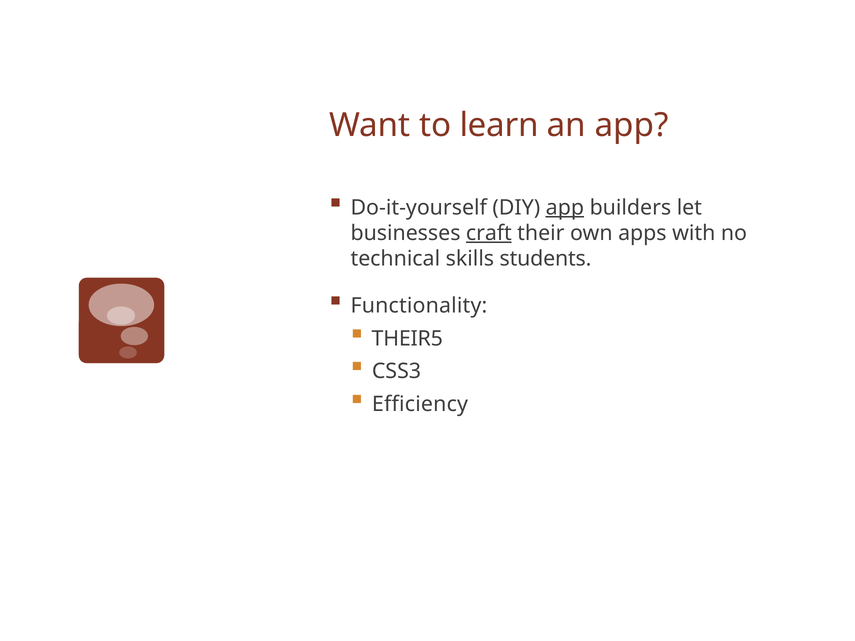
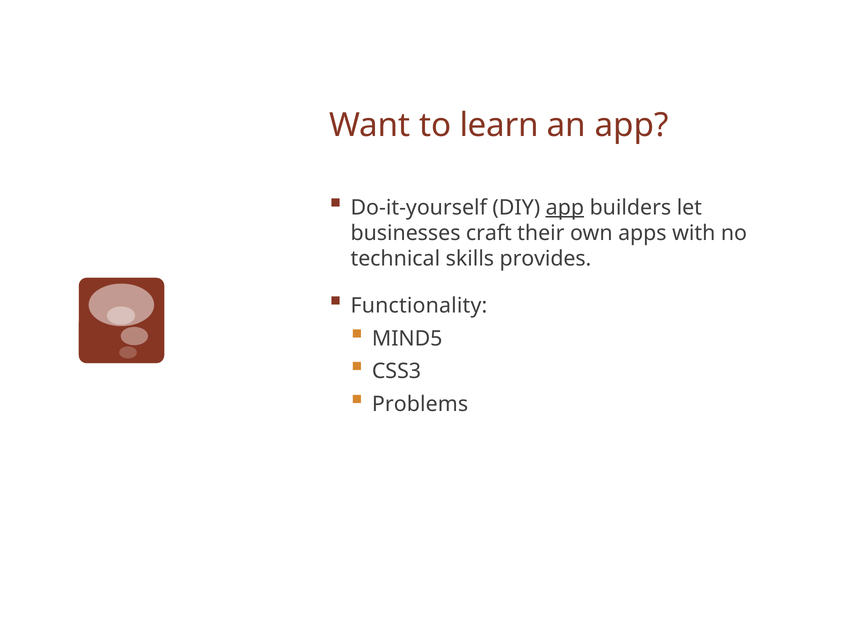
craft underline: present -> none (489, 233)
students: students -> provides (545, 259)
THEIR5: THEIR5 -> MIND5 (407, 339)
Efficiency: Efficiency -> Problems (420, 404)
